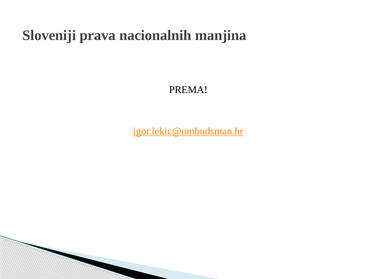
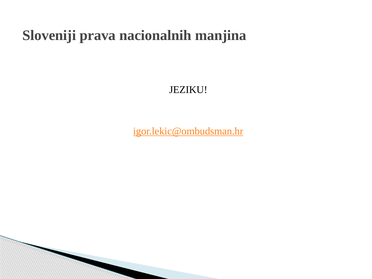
PREMA: PREMA -> JEZIKU (188, 90)
